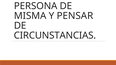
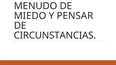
PERSONA: PERSONA -> MENUDO (36, 6)
MISMA: MISMA -> MIEDO (30, 16)
